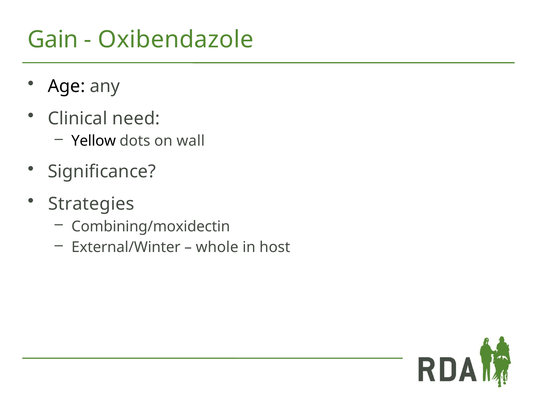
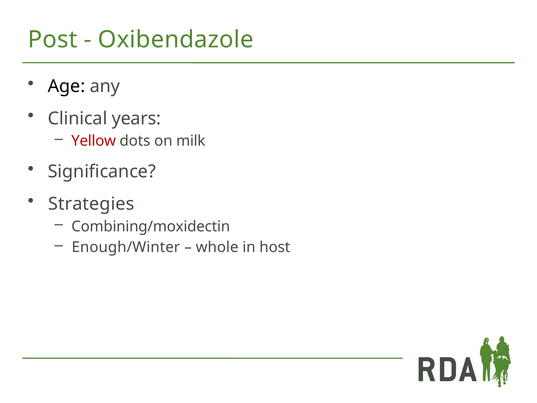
Gain: Gain -> Post (53, 40)
need: need -> years (136, 119)
Yellow colour: black -> red (94, 141)
wall: wall -> milk (191, 141)
External/Winter: External/Winter -> Enough/Winter (126, 247)
